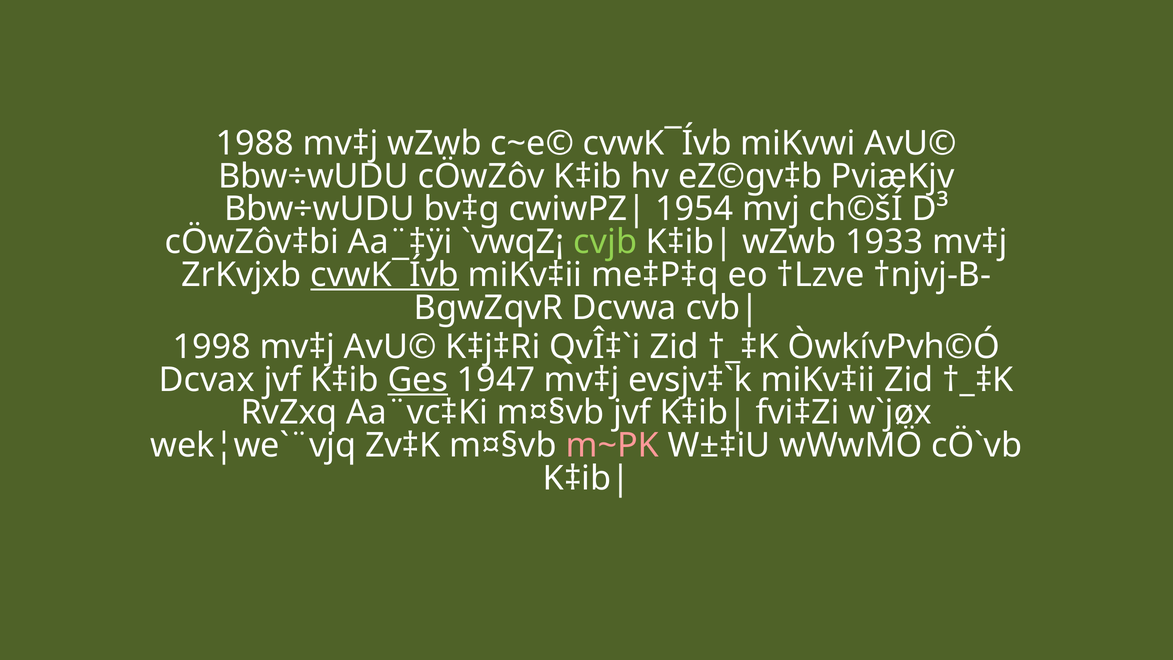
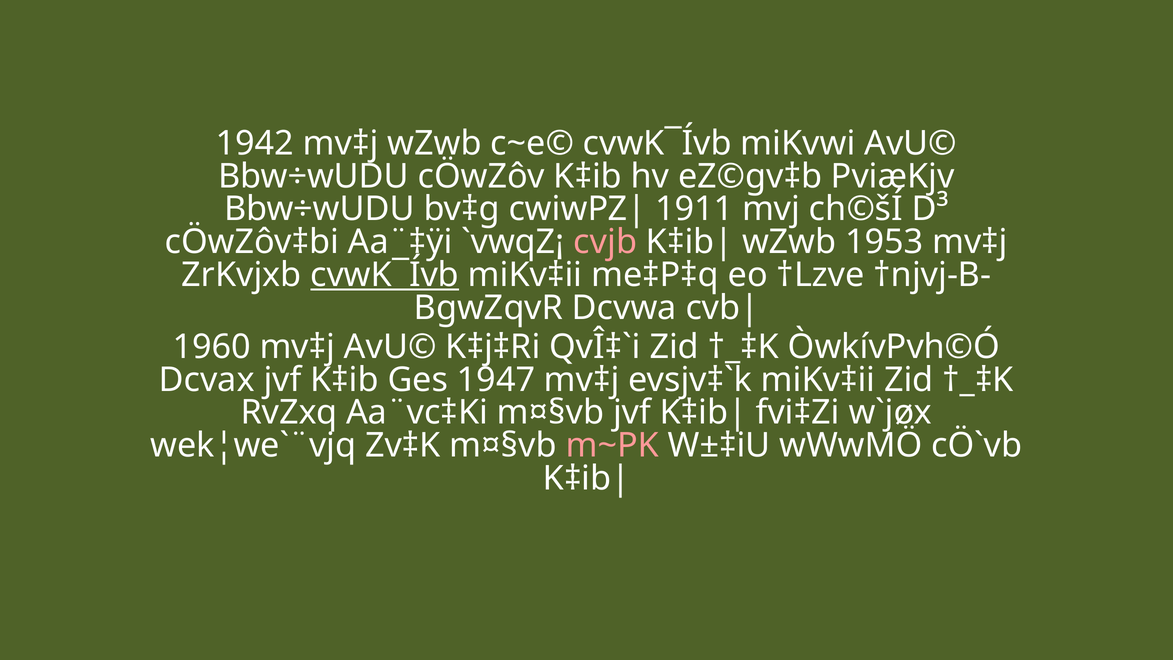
1988: 1988 -> 1942 (255, 143)
1954: 1954 -> 1911 (694, 209)
cvjb colour: light green -> pink (605, 242)
1933: 1933 -> 1953 (884, 242)
1998: 1998 -> 1960 (212, 347)
Ges underline: present -> none (418, 380)
